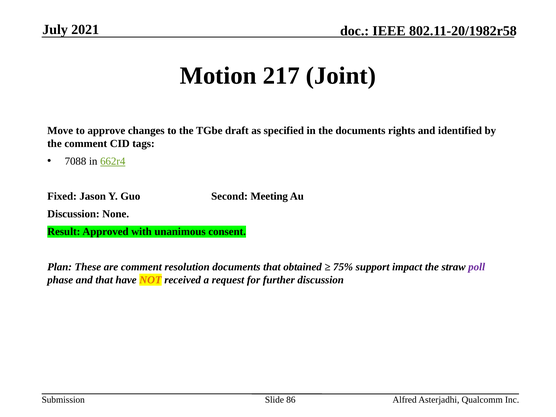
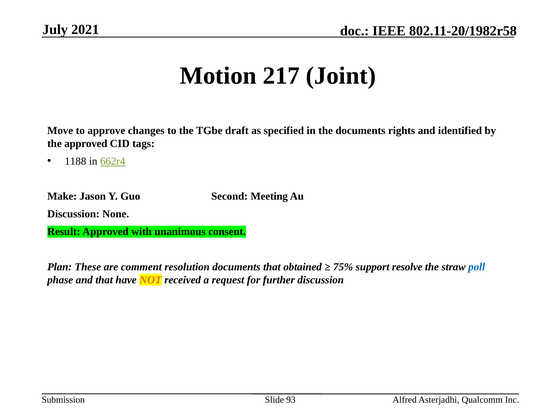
the comment: comment -> approved (86, 143)
7088: 7088 -> 1188 (75, 161)
Fixed: Fixed -> Make (62, 196)
impact: impact -> resolve (407, 267)
poll colour: purple -> blue (477, 267)
86: 86 -> 93 (291, 400)
